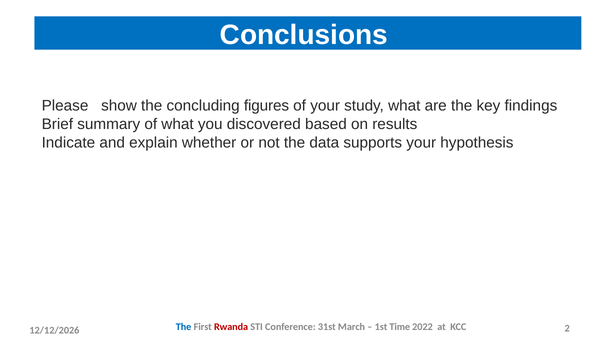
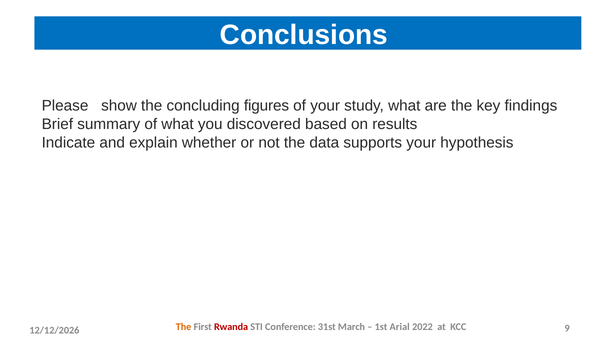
The colour: blue -> orange (184, 327)
Time: Time -> Arial (400, 327)
2: 2 -> 9 (567, 329)
